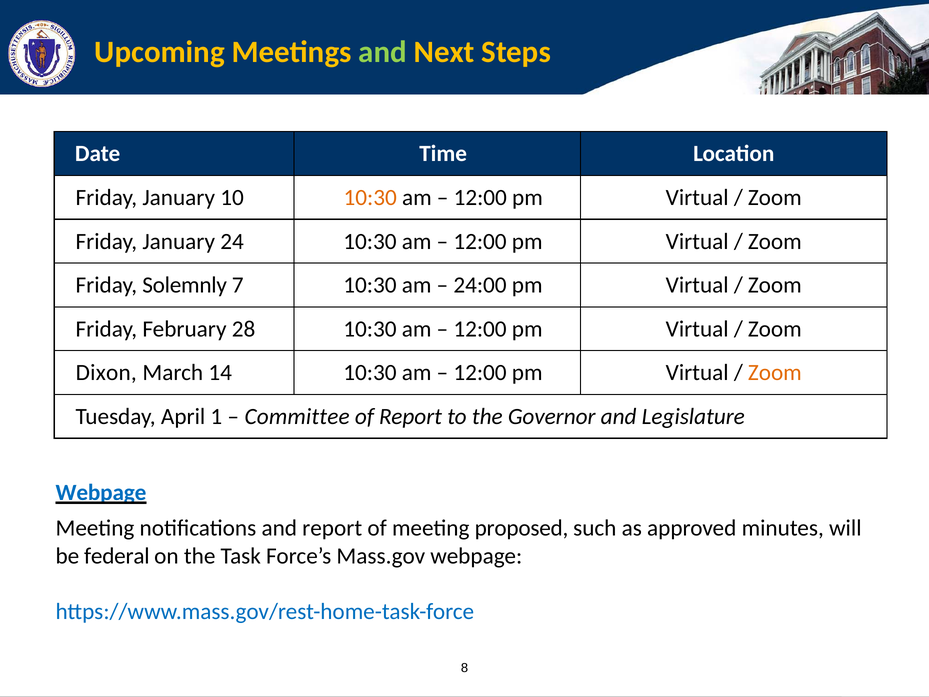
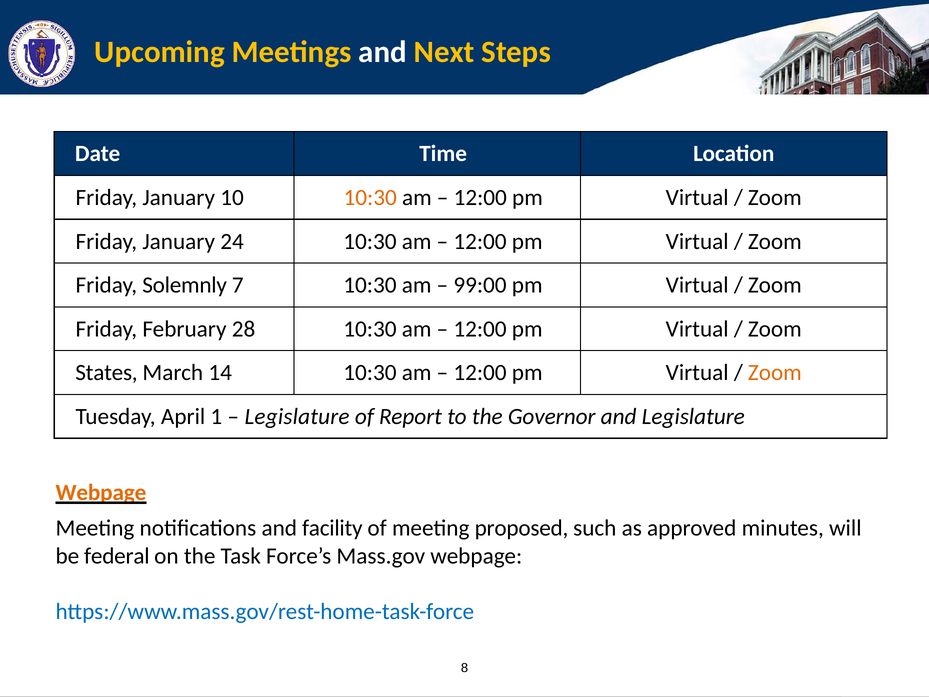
and colour: light green -> white (383, 52)
24:00: 24:00 -> 99:00 (480, 285)
Dixon: Dixon -> States (106, 373)
Committee: Committee -> Legislature (297, 416)
Webpage colour: blue -> orange (101, 492)
and report: report -> facility (332, 528)
